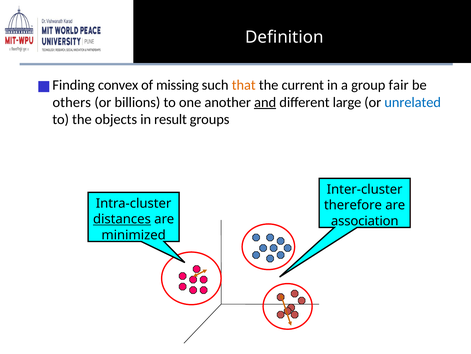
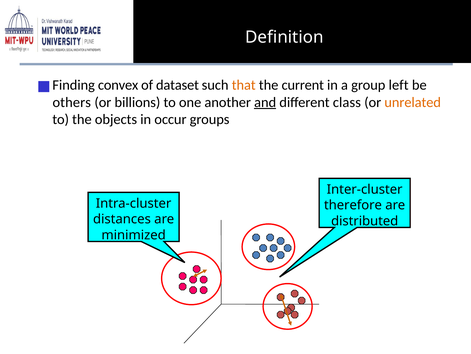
missing: missing -> dataset (177, 85)
fair: fair -> left (399, 85)
large: large -> class (347, 102)
unrelated colour: blue -> orange (413, 102)
result: result -> occur (170, 119)
distances underline: present -> none (122, 219)
association: association -> distributed (365, 221)
